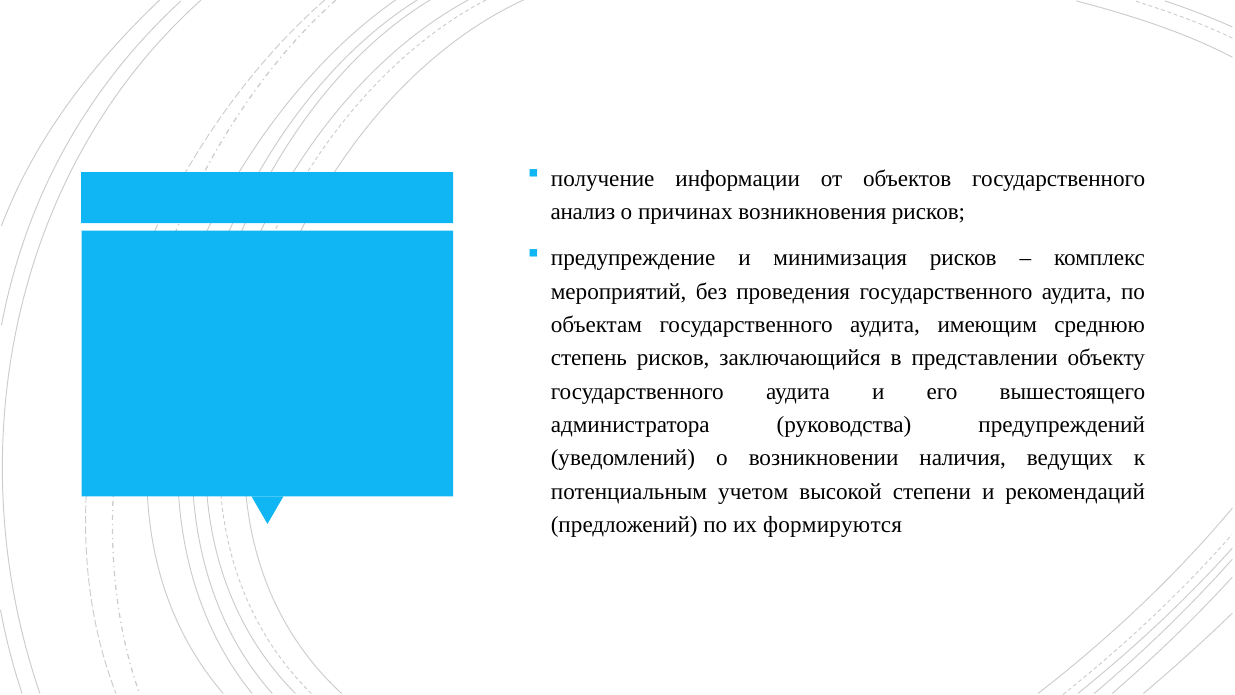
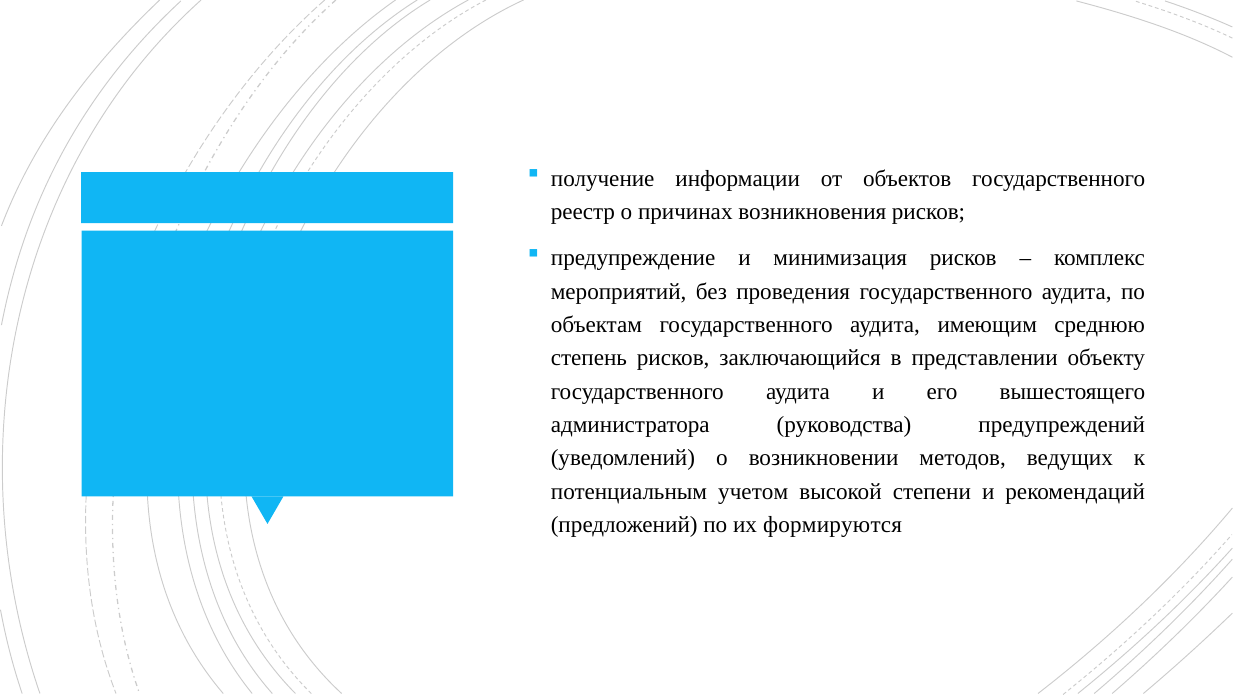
анализ: анализ -> реестр (583, 212)
наличия: наличия -> методов (963, 458)
